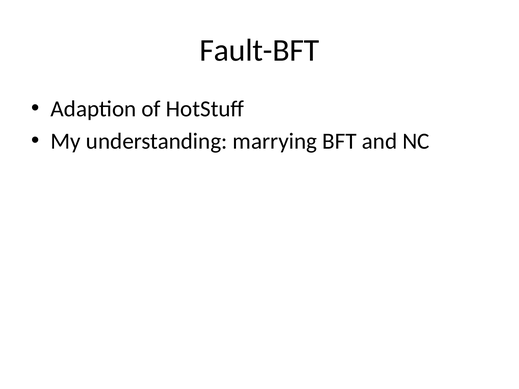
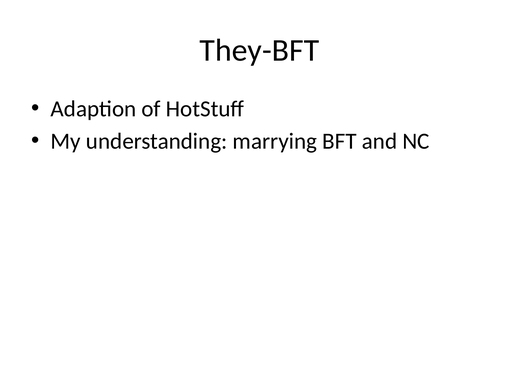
Fault-BFT: Fault-BFT -> They-BFT (259, 50)
